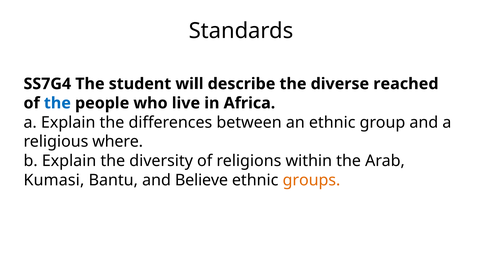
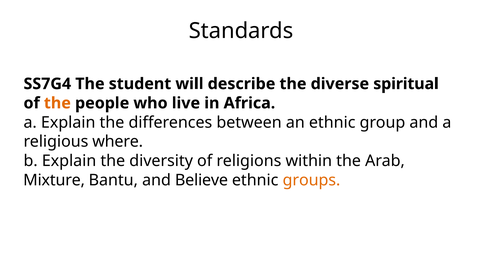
reached: reached -> spiritual (406, 84)
the colour: blue -> orange (57, 103)
Kumasi: Kumasi -> Mixture (54, 180)
